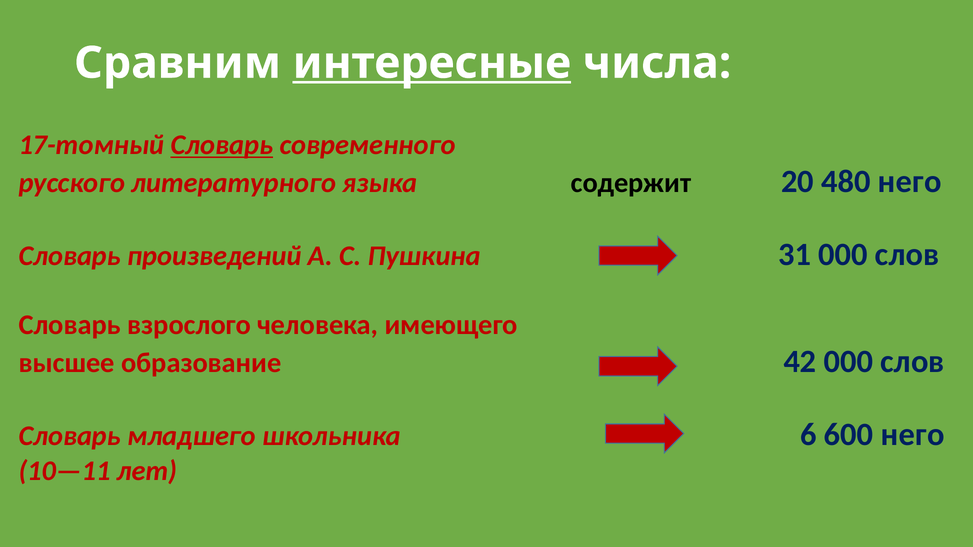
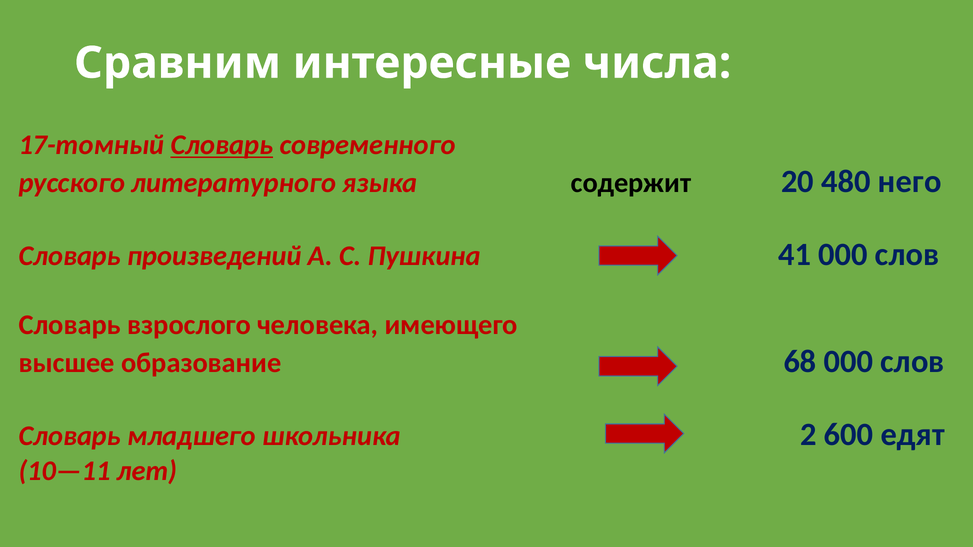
интересные underline: present -> none (432, 63)
31: 31 -> 41 (795, 255)
42: 42 -> 68 (800, 362)
6: 6 -> 2 (808, 435)
600 него: него -> едят (913, 435)
